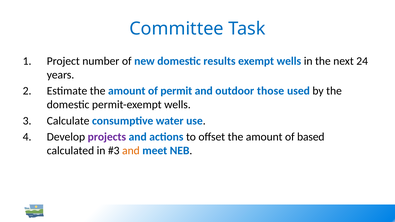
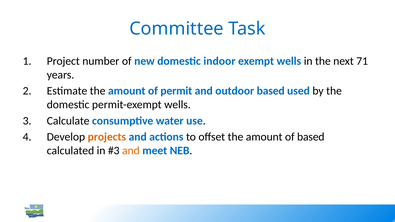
results: results -> indoor (219, 61)
24: 24 -> 71 (362, 61)
outdoor those: those -> based (271, 91)
projects colour: purple -> orange (107, 137)
